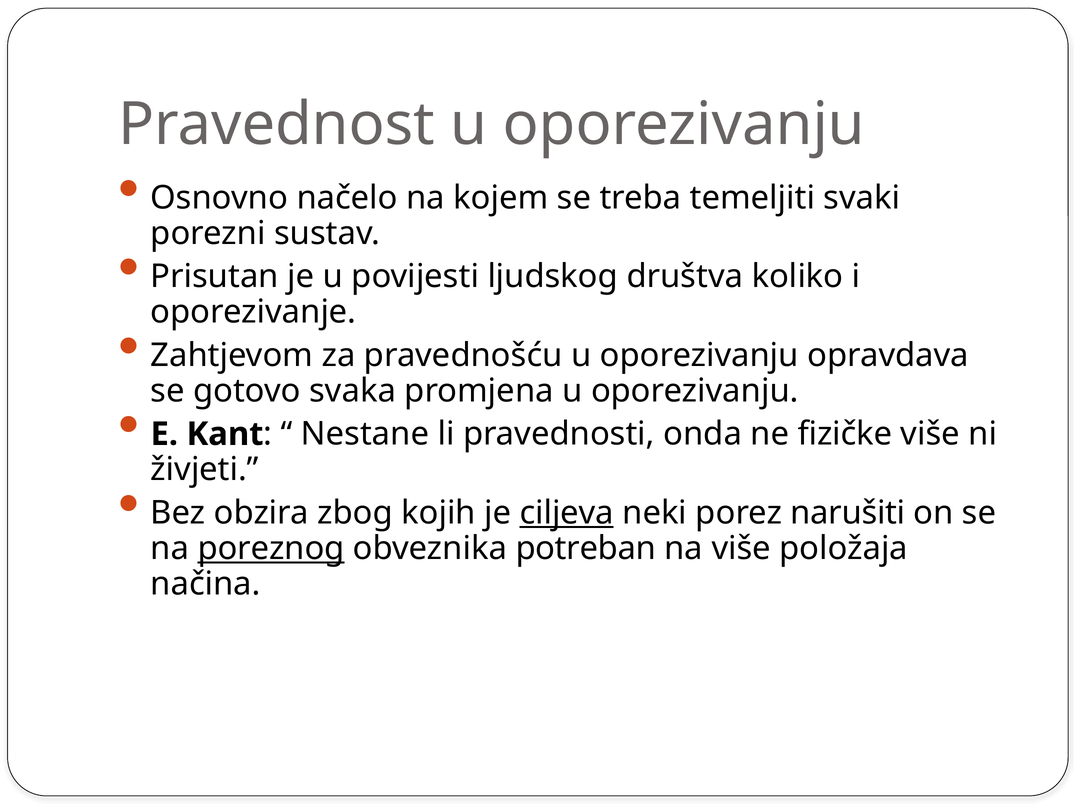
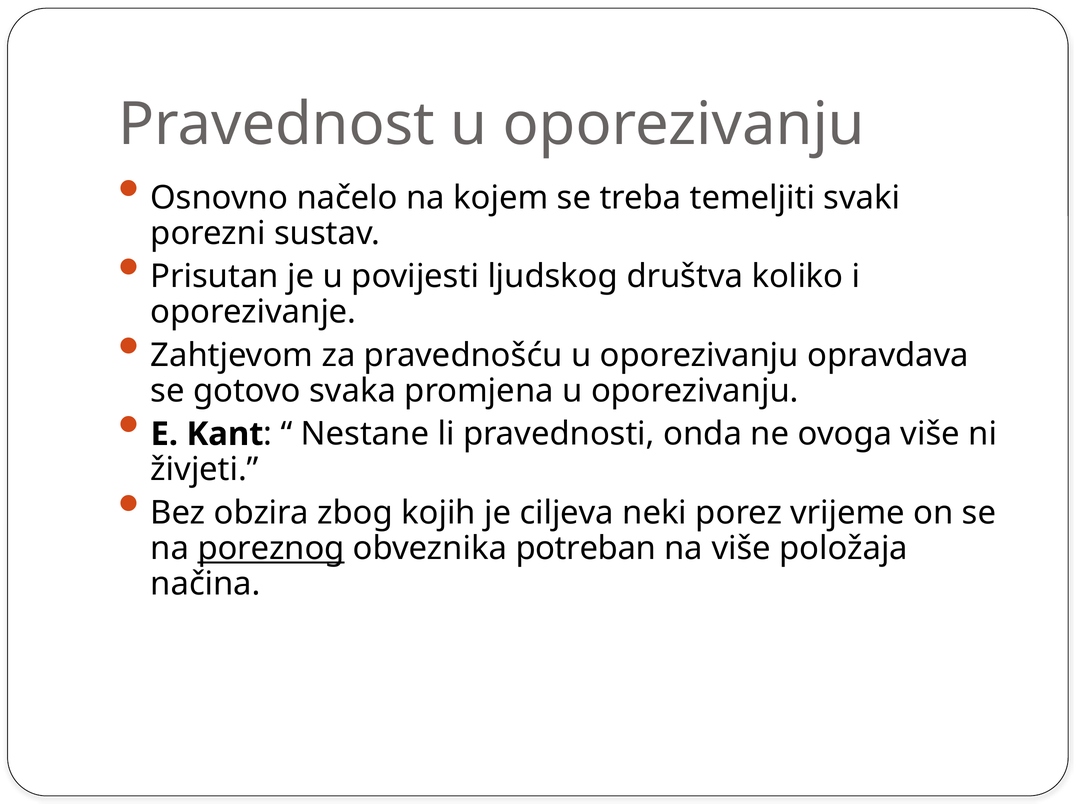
fizičke: fizičke -> ovoga (845, 434)
ciljeva underline: present -> none (567, 513)
narušiti: narušiti -> vrijeme (848, 513)
